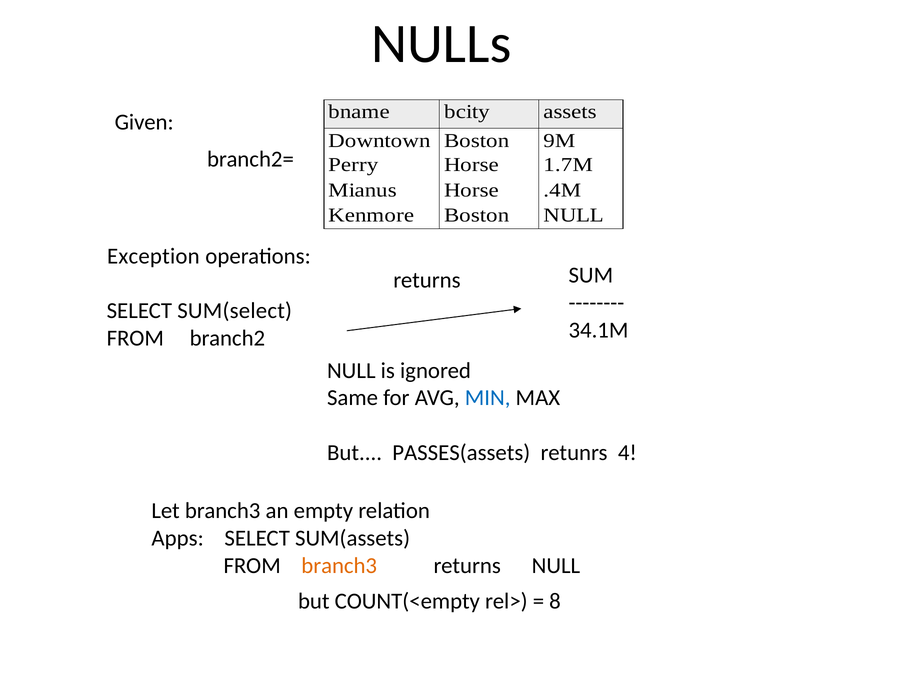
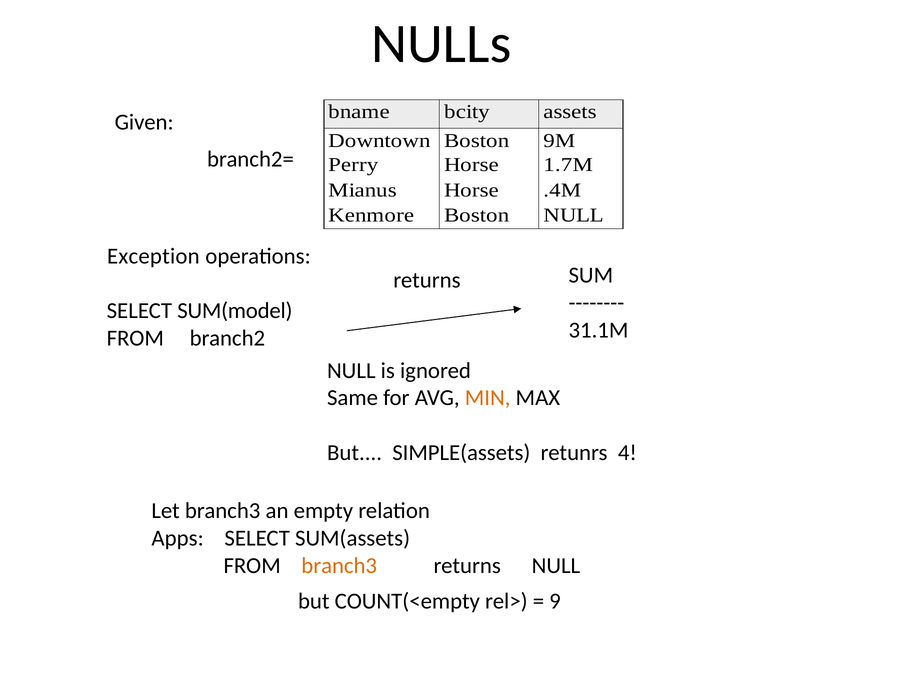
SUM(select: SUM(select -> SUM(model (235, 311)
34.1M: 34.1M -> 31.1M (598, 330)
MIN colour: blue -> orange (488, 398)
PASSES(assets: PASSES(assets -> SIMPLE(assets (461, 453)
8: 8 -> 9 (555, 601)
